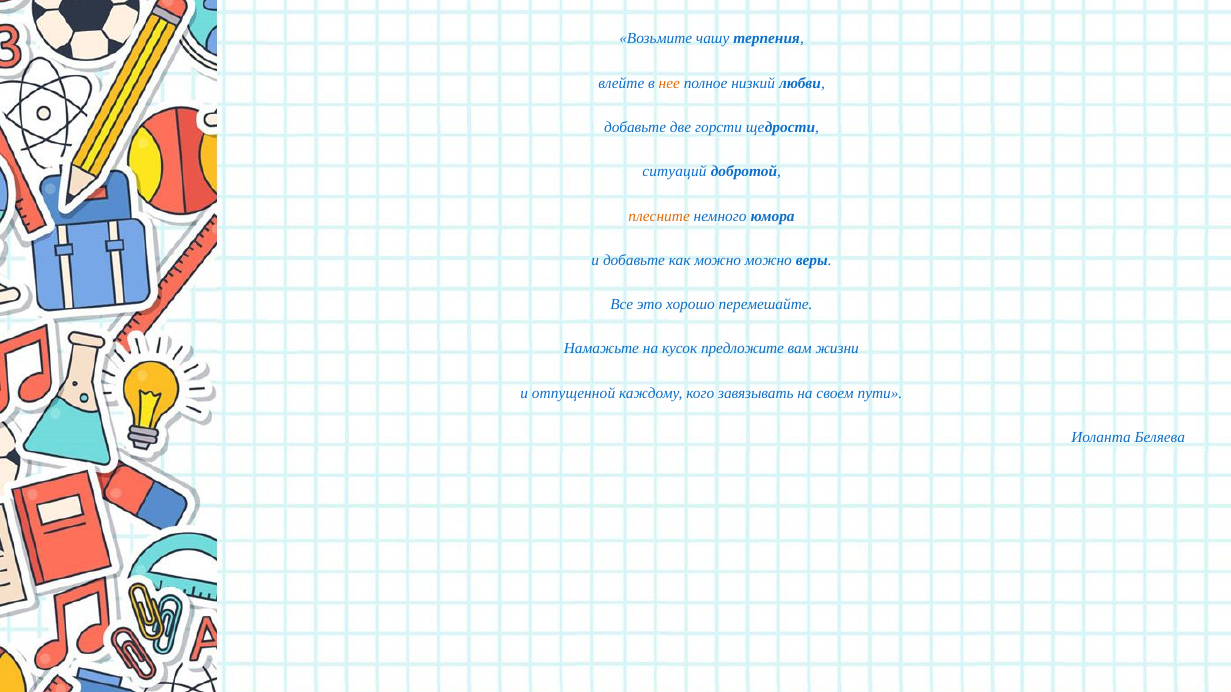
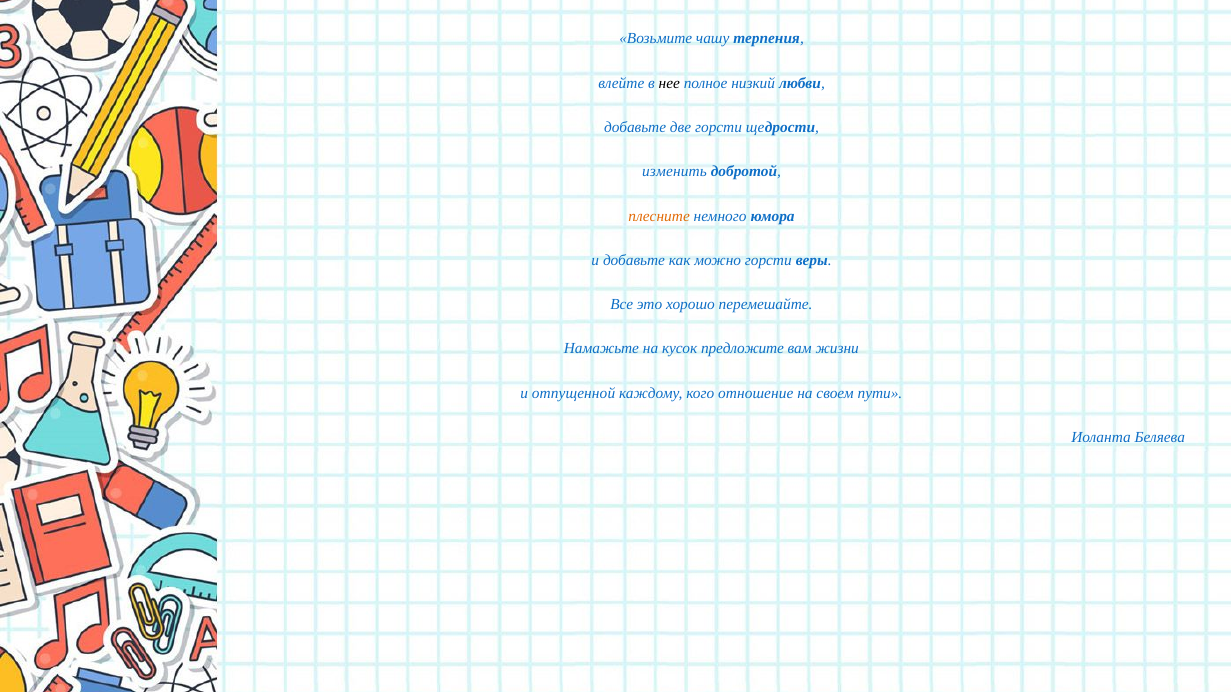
нее colour: orange -> black (669, 83)
ситуаций: ситуаций -> изменить (674, 172)
можно можно: можно -> горсти (768, 260)
завязывать: завязывать -> отношение (756, 393)
